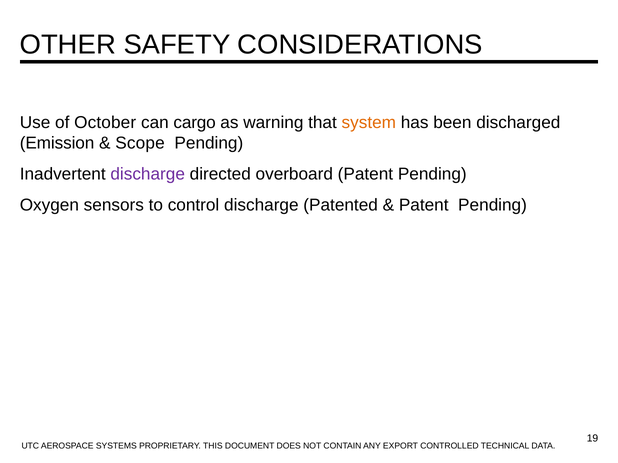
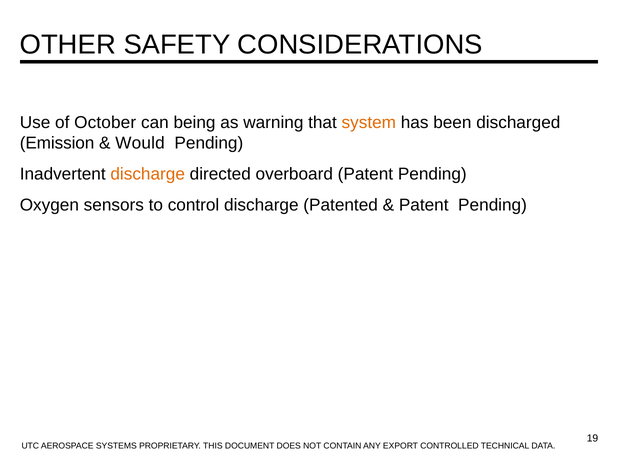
cargo: cargo -> being (195, 123)
Scope: Scope -> Would (140, 143)
discharge colour: purple -> orange (148, 174)
